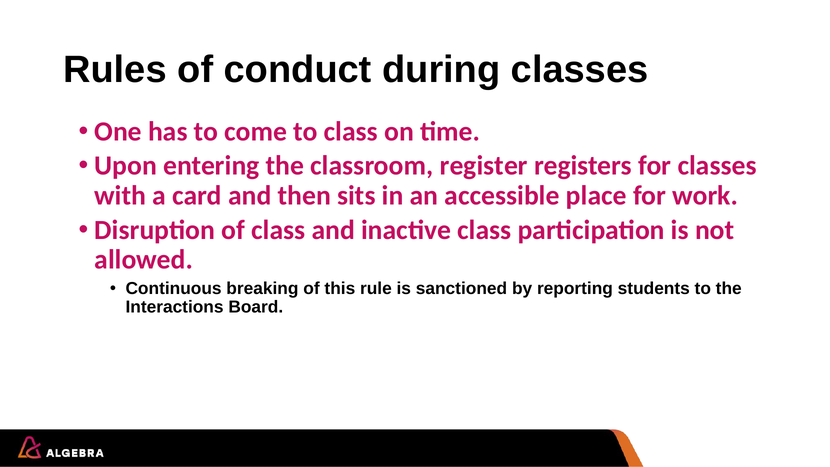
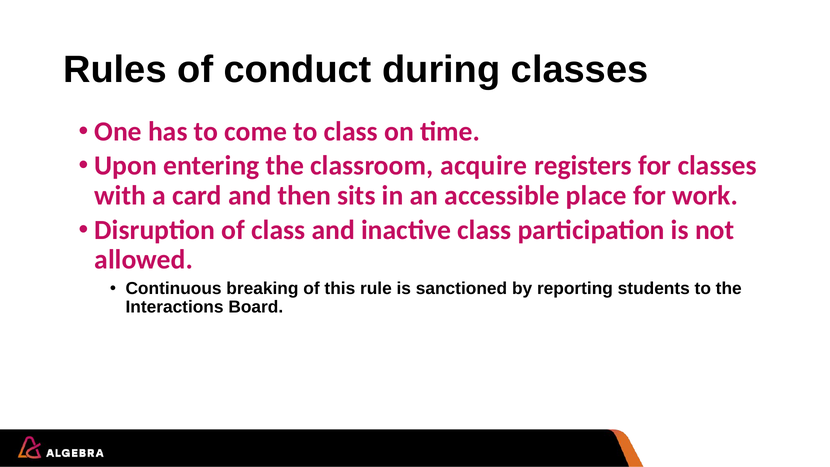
register: register -> acquire (484, 166)
